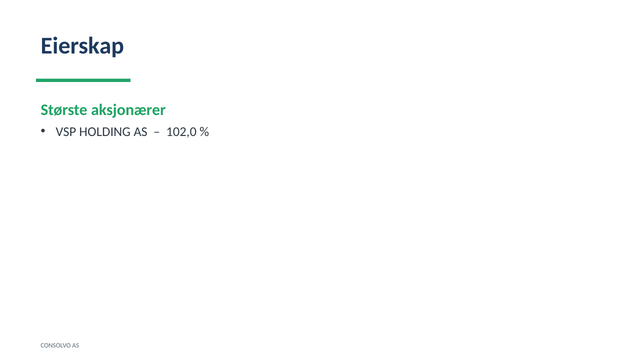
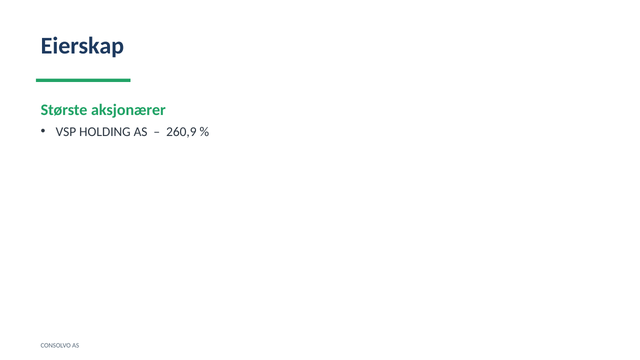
102,0: 102,0 -> 260,9 (181, 132)
